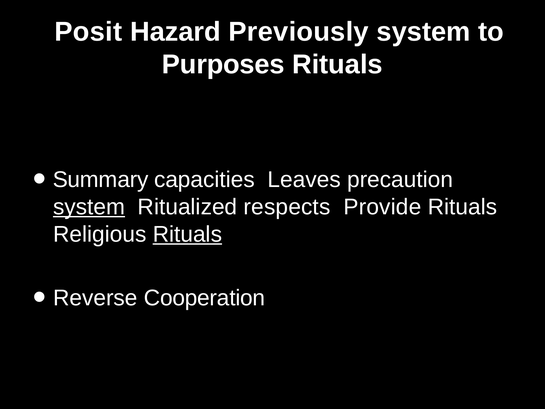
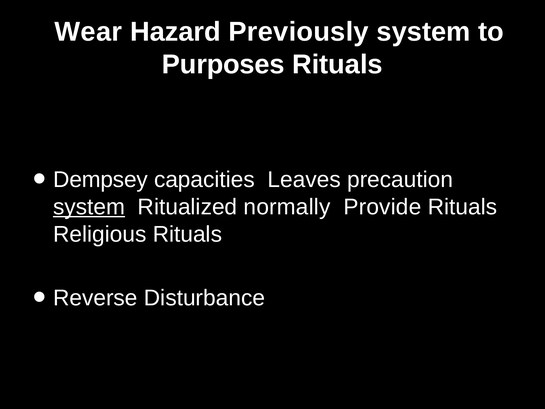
Posit: Posit -> Wear (88, 32)
Summary: Summary -> Dempsey (101, 180)
respects: respects -> normally (287, 207)
Rituals underline: present -> none (187, 234)
Cooperation: Cooperation -> Disturbance (204, 298)
